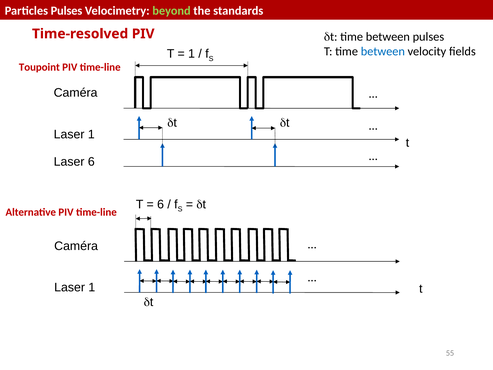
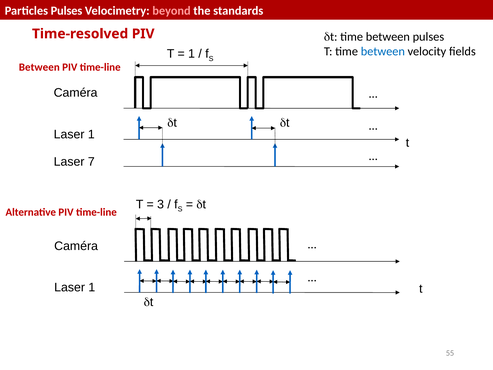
beyond colour: light green -> pink (172, 11)
Toupoint: Toupoint -> Between (39, 67)
Laser 6: 6 -> 7 (91, 162)
6: 6 -> 3 (161, 204)
